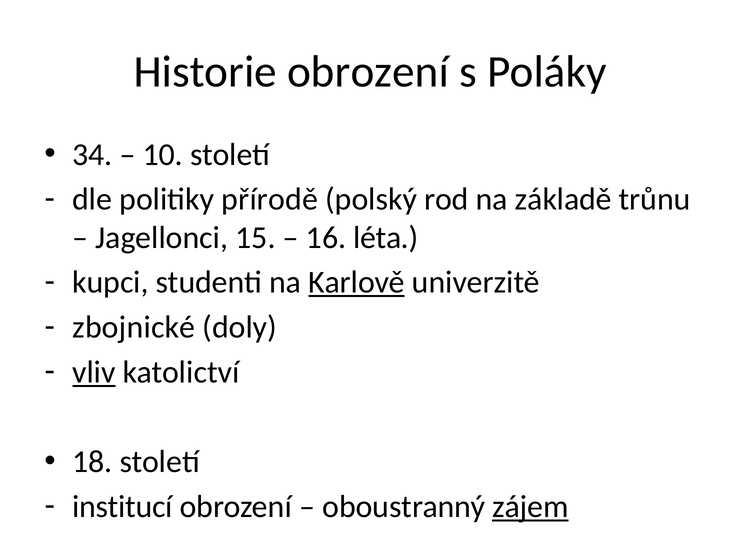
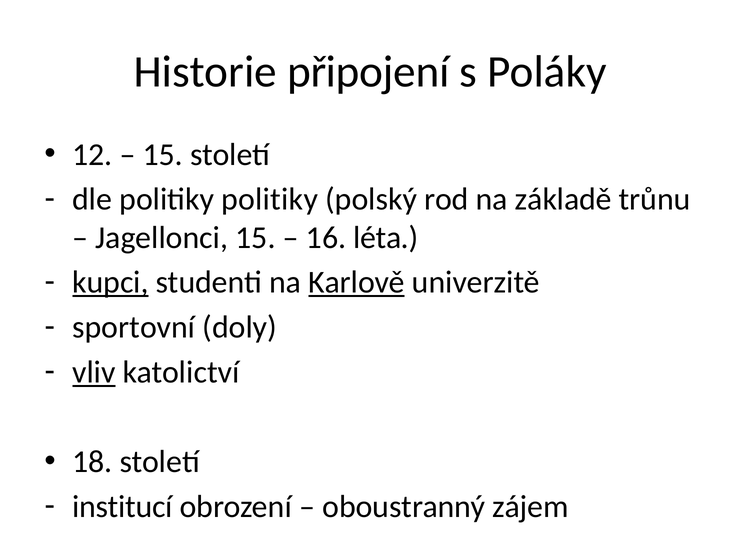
Historie obrození: obrození -> připojení (368, 72)
34: 34 -> 12 (92, 155)
10: 10 -> 15 (163, 155)
politiky přírodě: přírodě -> politiky (270, 200)
kupci underline: none -> present (110, 283)
zbojnické: zbojnické -> sportovní (134, 328)
zájem underline: present -> none (530, 507)
